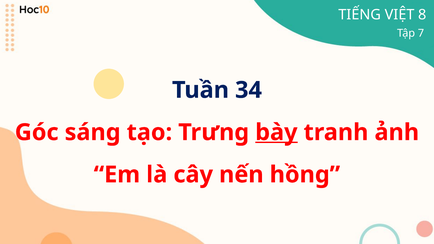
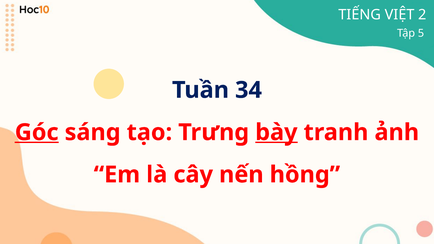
8: 8 -> 2 (422, 15)
7: 7 -> 5 (421, 33)
Góc underline: none -> present (37, 132)
